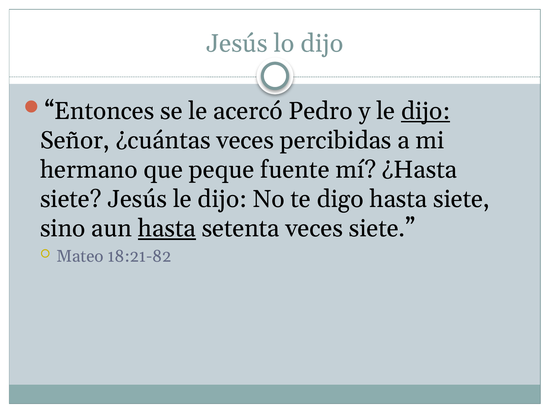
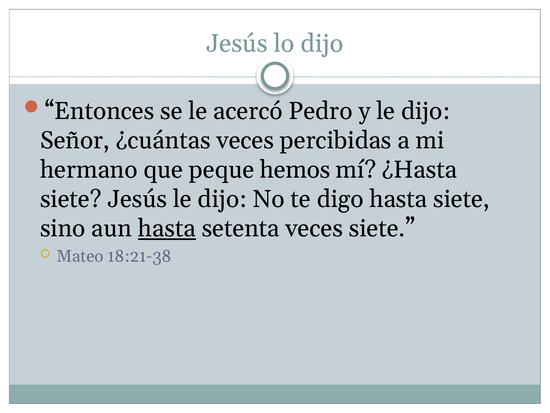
dijo underline: present -> none (426, 111)
fuente: fuente -> hemos (295, 170)
18:21-82: 18:21-82 -> 18:21-38 (140, 256)
